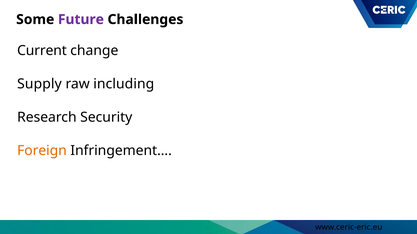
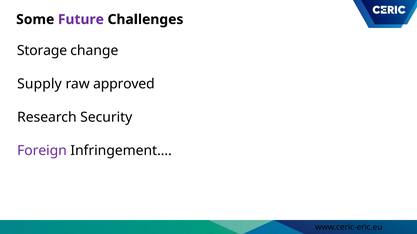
Current: Current -> Storage (42, 51)
including: including -> approved (124, 84)
Foreign colour: orange -> purple (42, 151)
